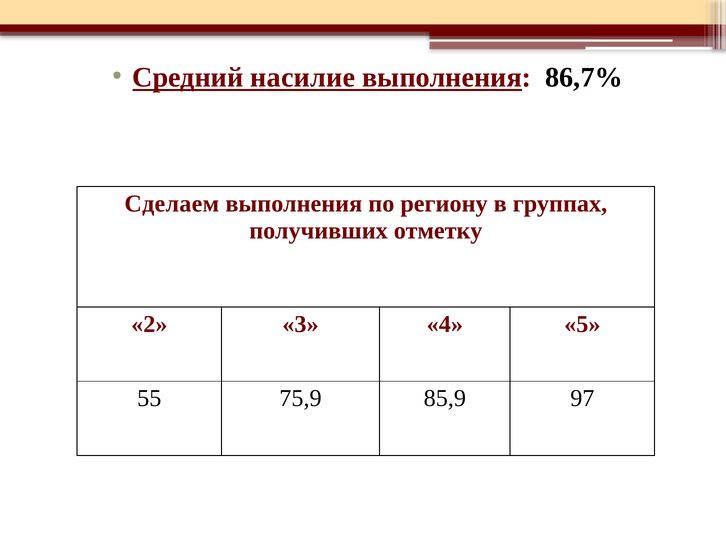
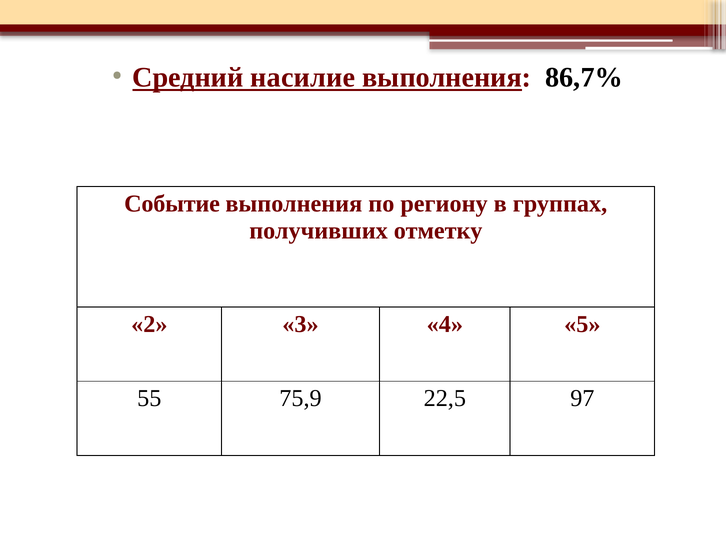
Сделаем: Сделаем -> Событие (172, 204)
85,9: 85,9 -> 22,5 (445, 398)
